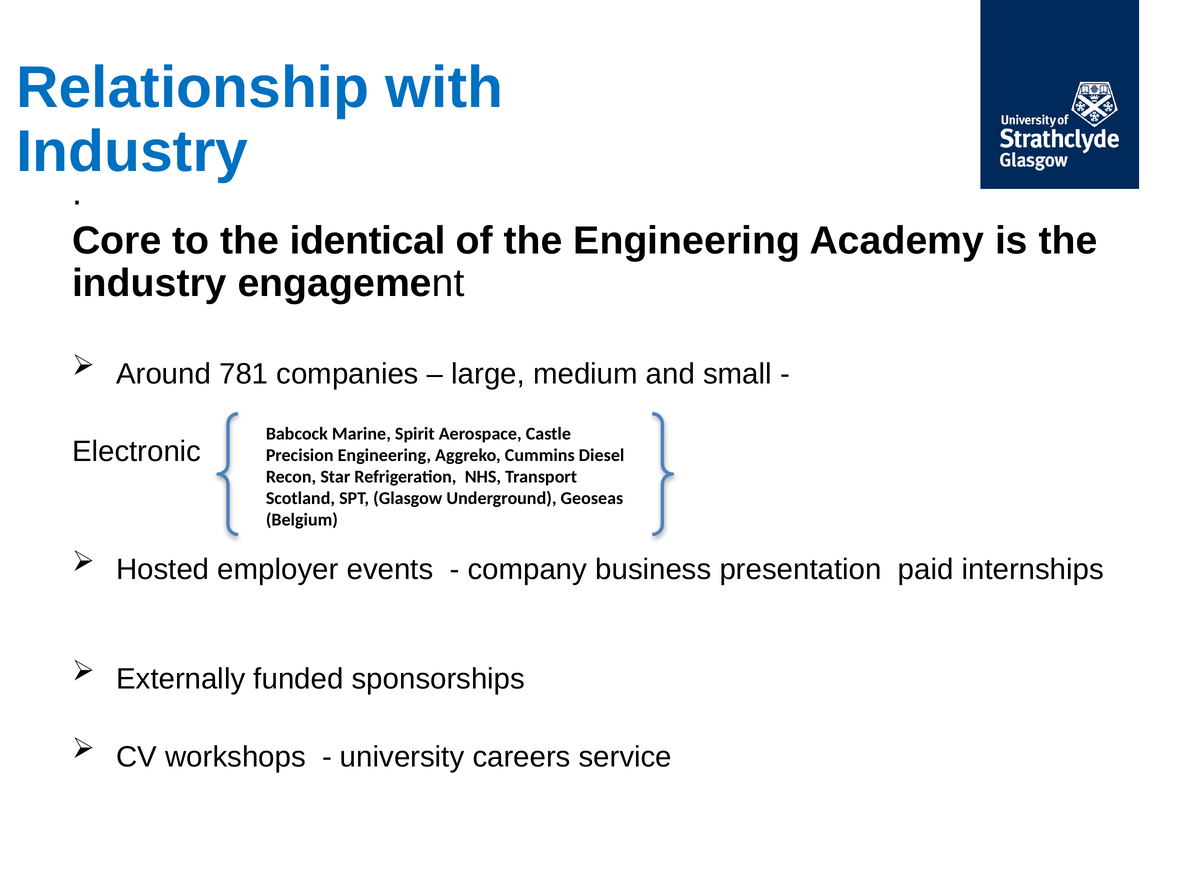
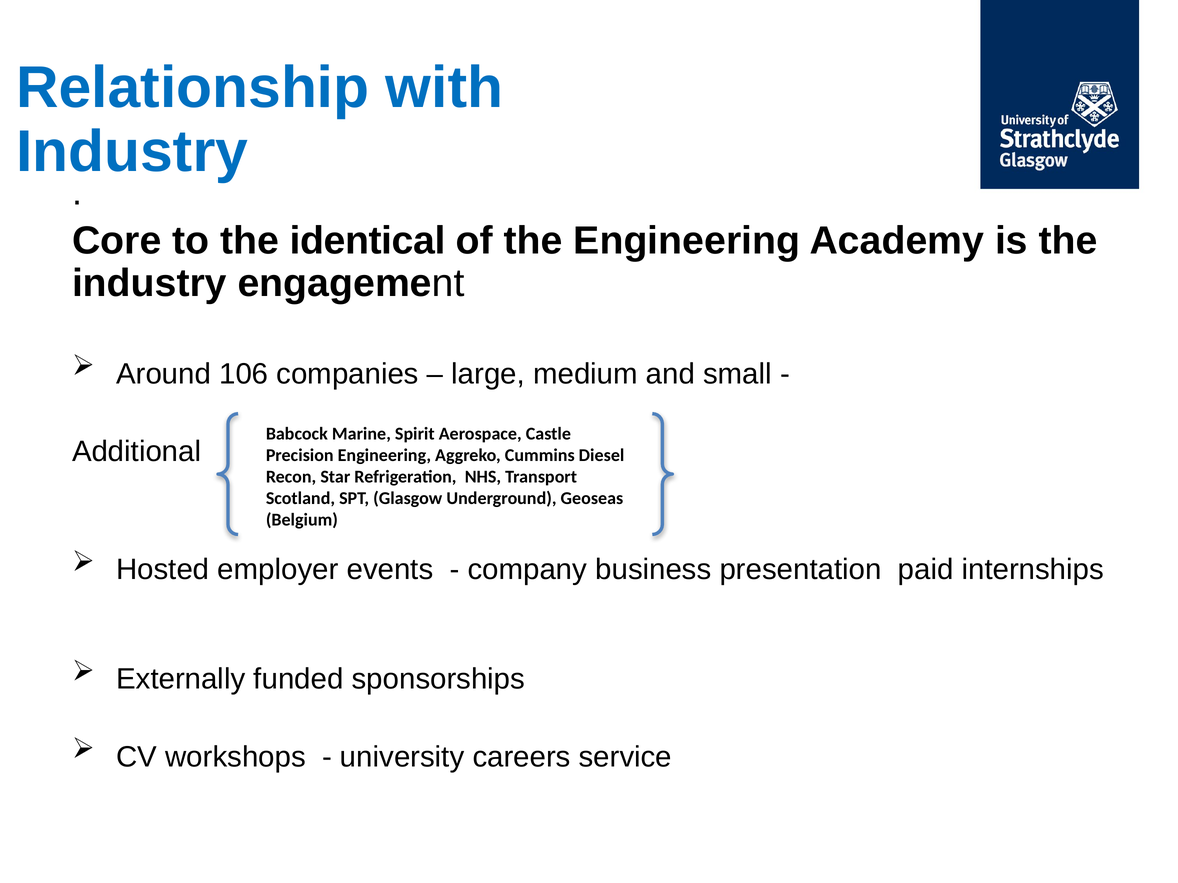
781: 781 -> 106 (244, 374)
Electronic: Electronic -> Additional (137, 452)
